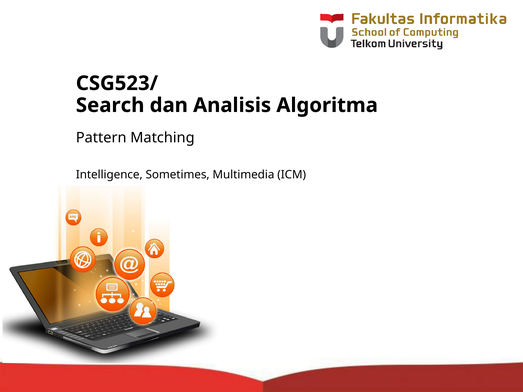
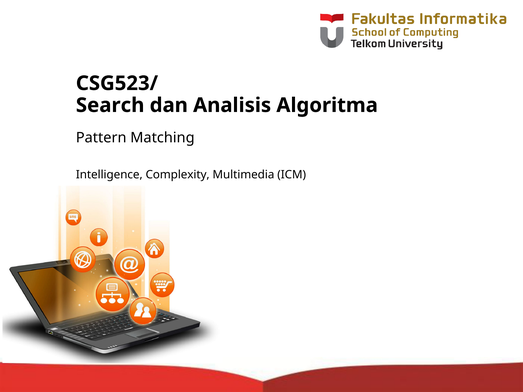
Sometimes: Sometimes -> Complexity (178, 175)
